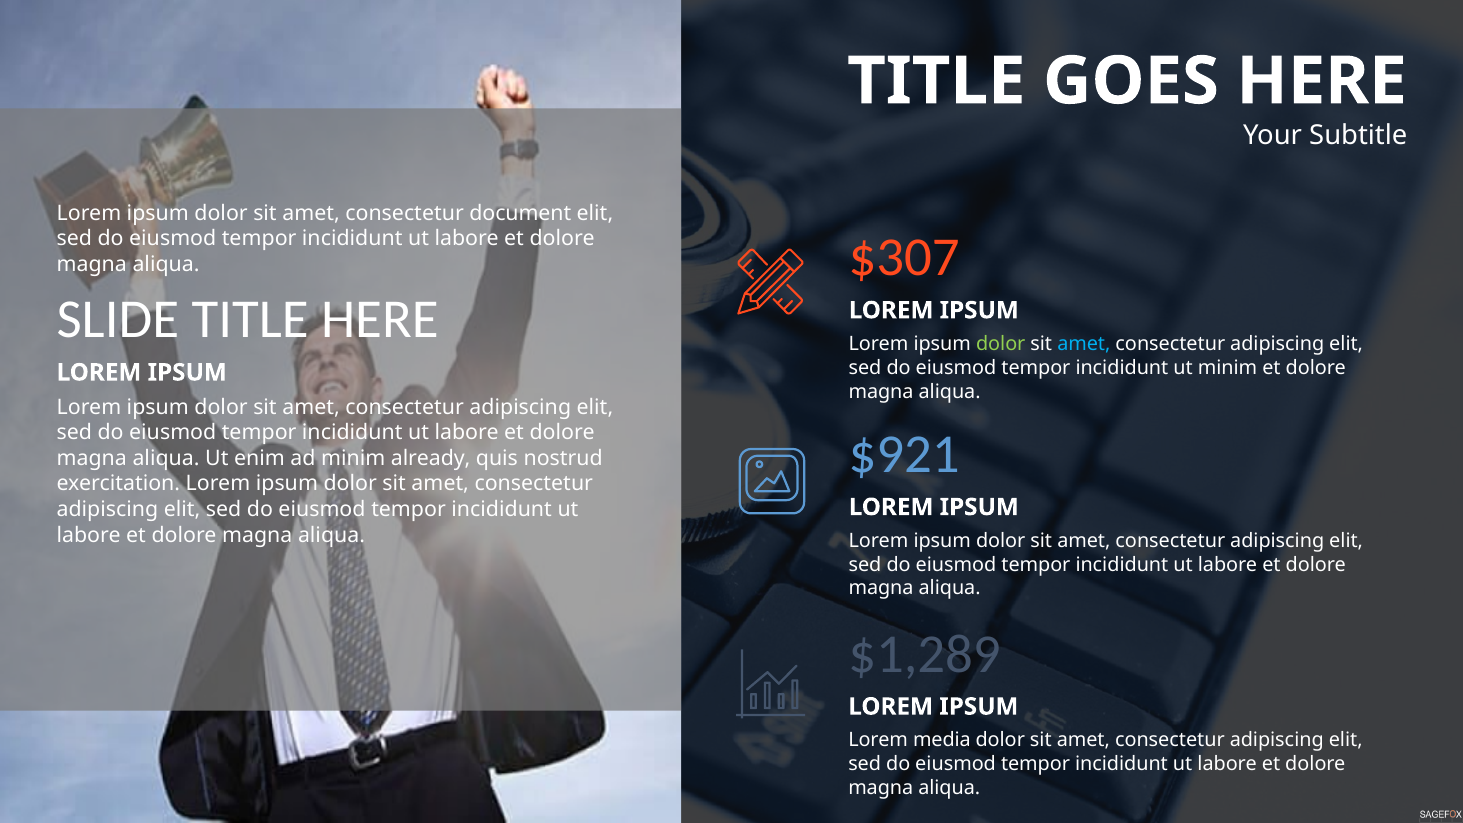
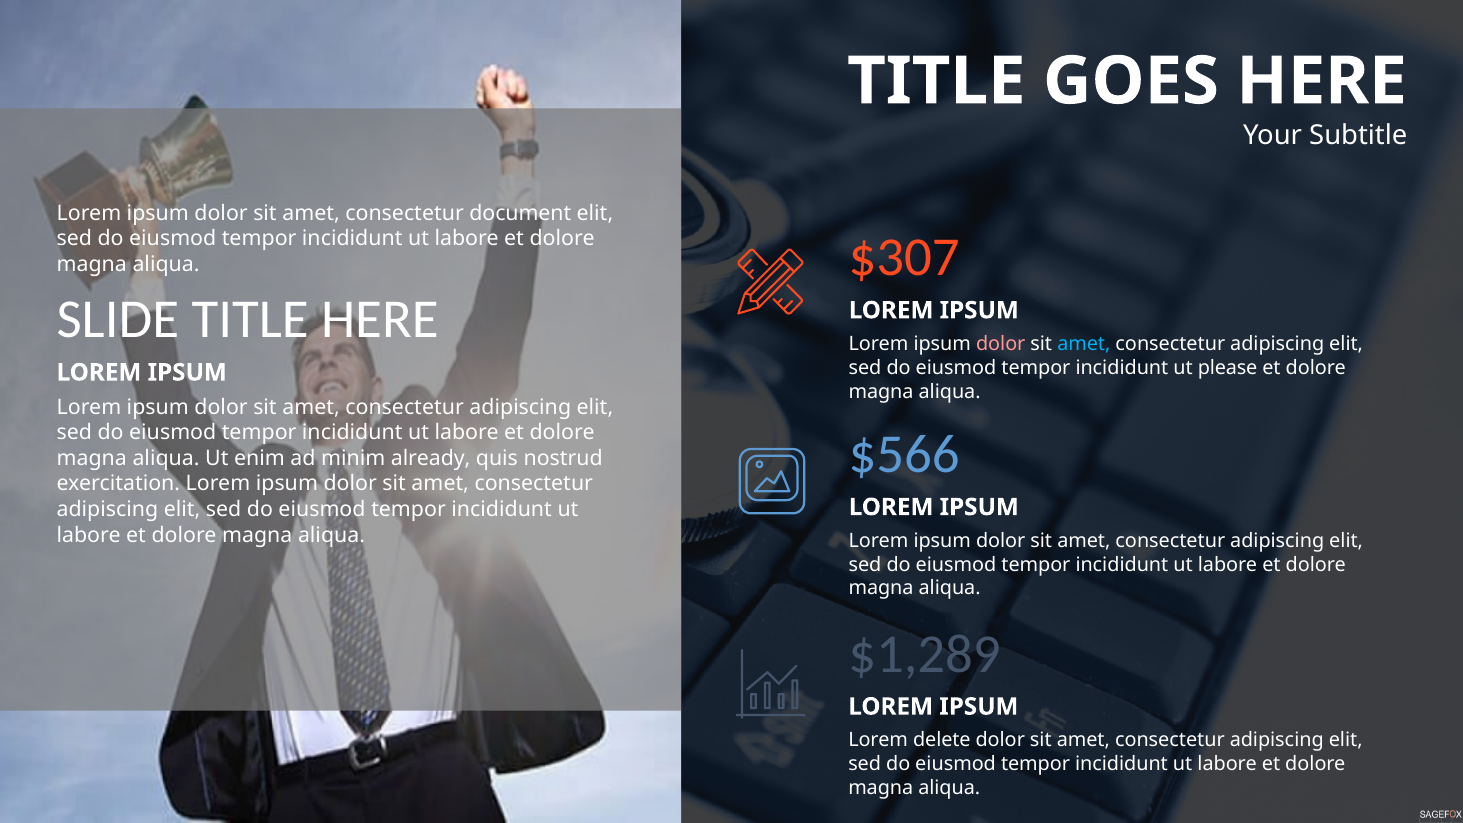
dolor colour: light green -> pink (1001, 344)
ut minim: minim -> please (1228, 368)
$921: $921 -> $566 (904, 454)
media: media -> delete (942, 740)
